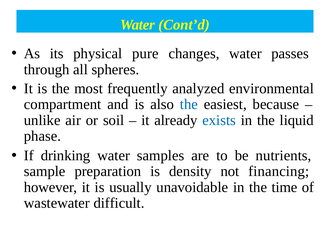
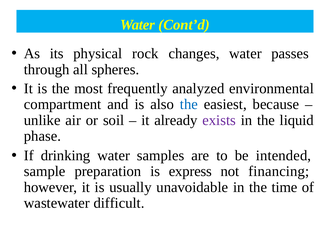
pure: pure -> rock (145, 53)
exists colour: blue -> purple (219, 120)
nutrients: nutrients -> intended (284, 155)
density: density -> express (190, 171)
